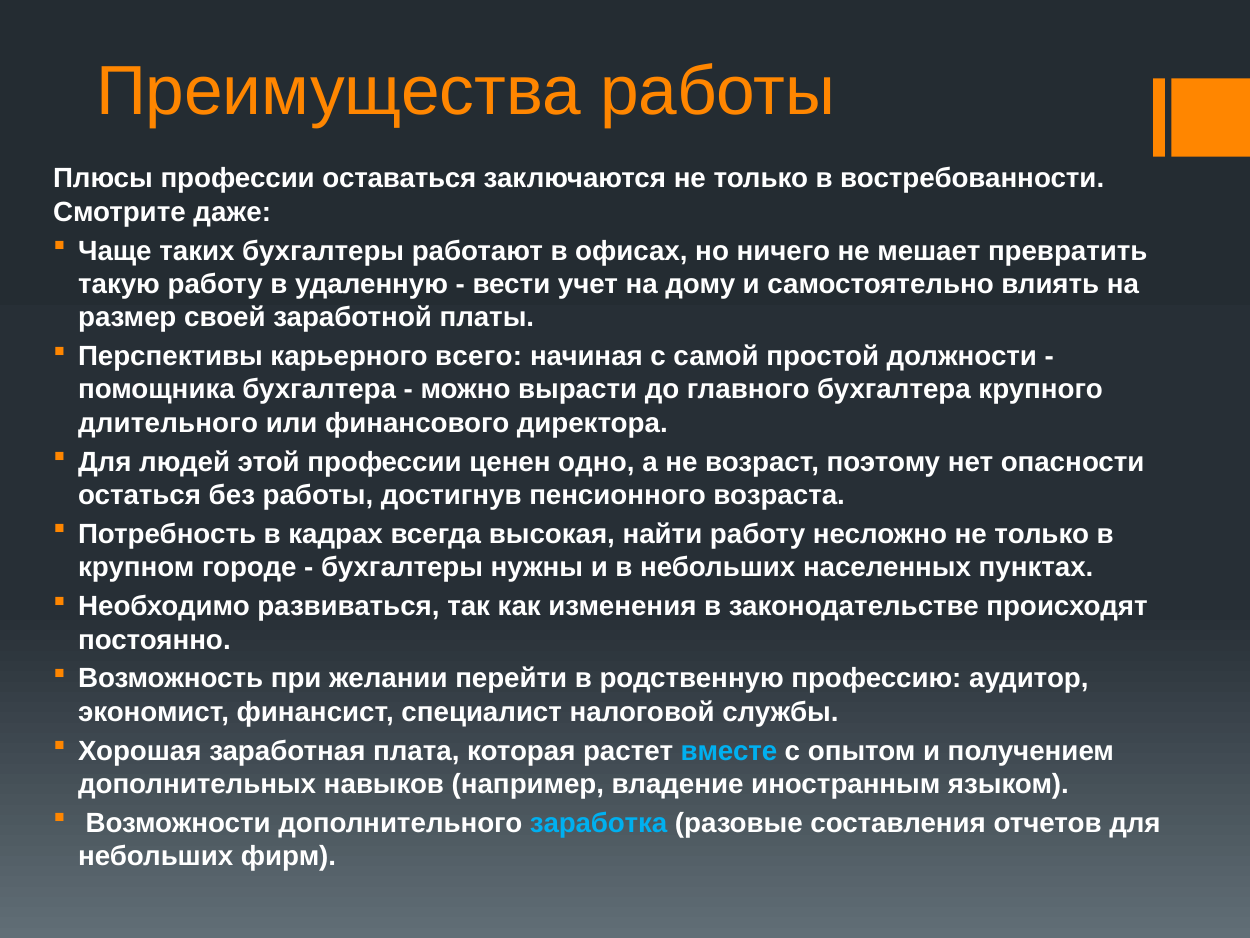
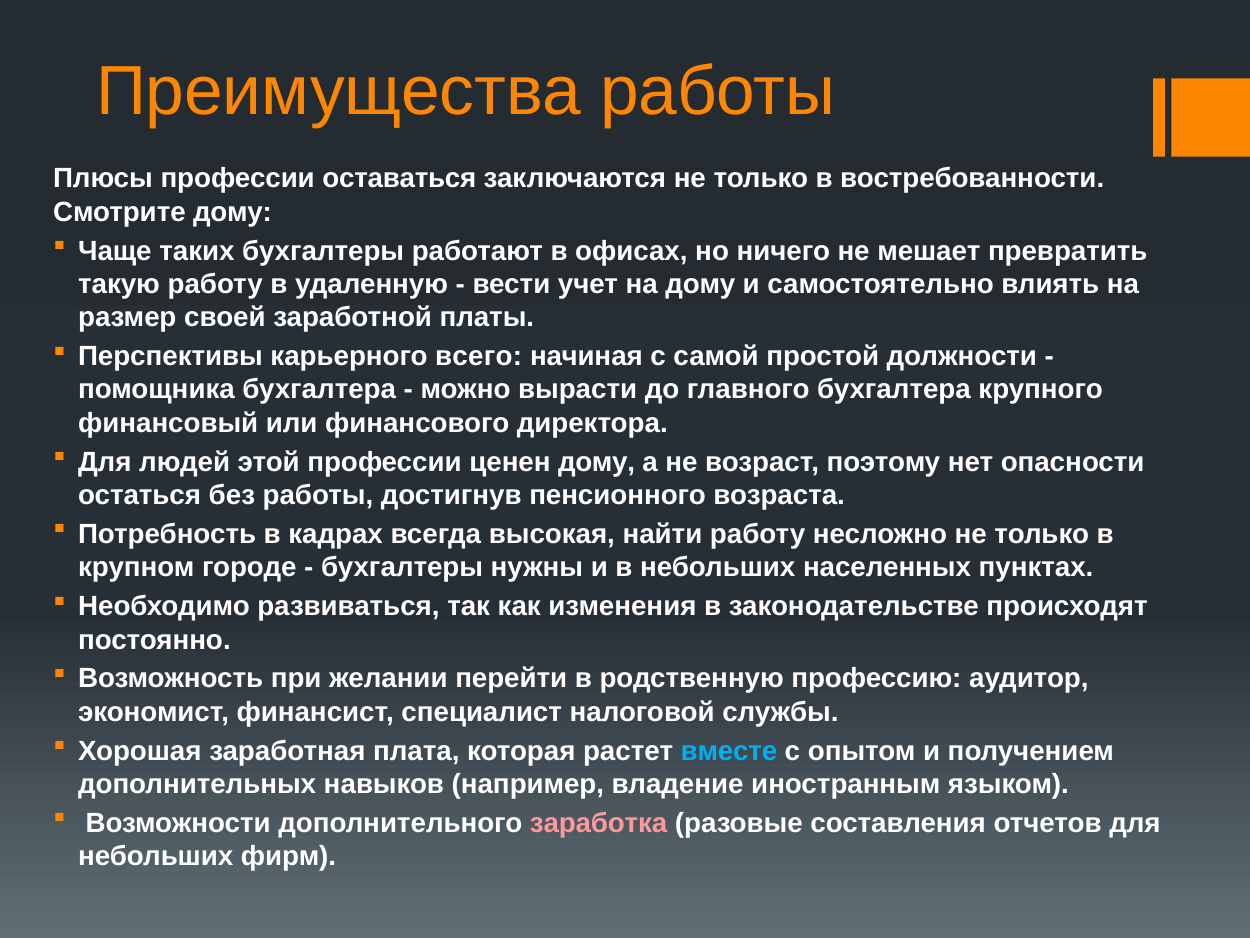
Смотрите даже: даже -> дому (232, 212)
длительного: длительного -> финансовый (168, 423)
ценен одно: одно -> дому (597, 462)
заработка colour: light blue -> pink (599, 823)
